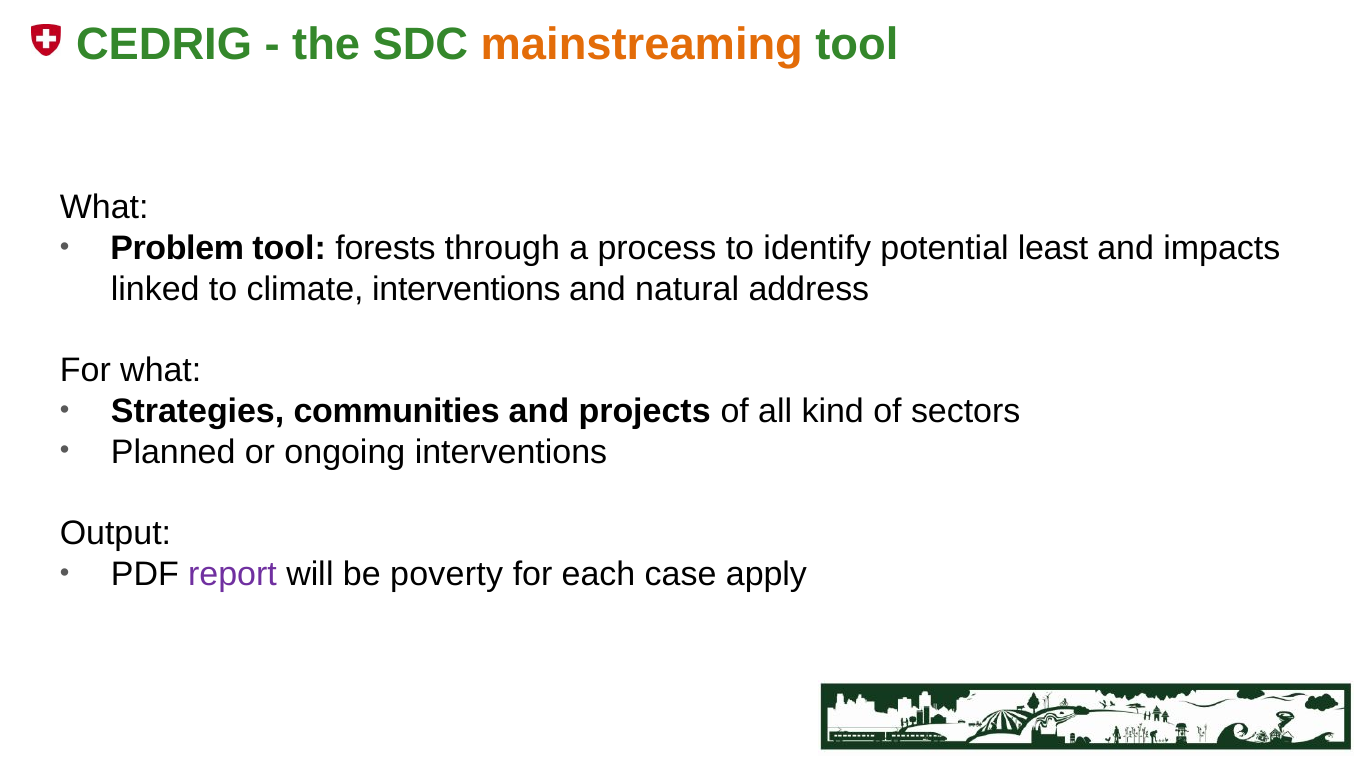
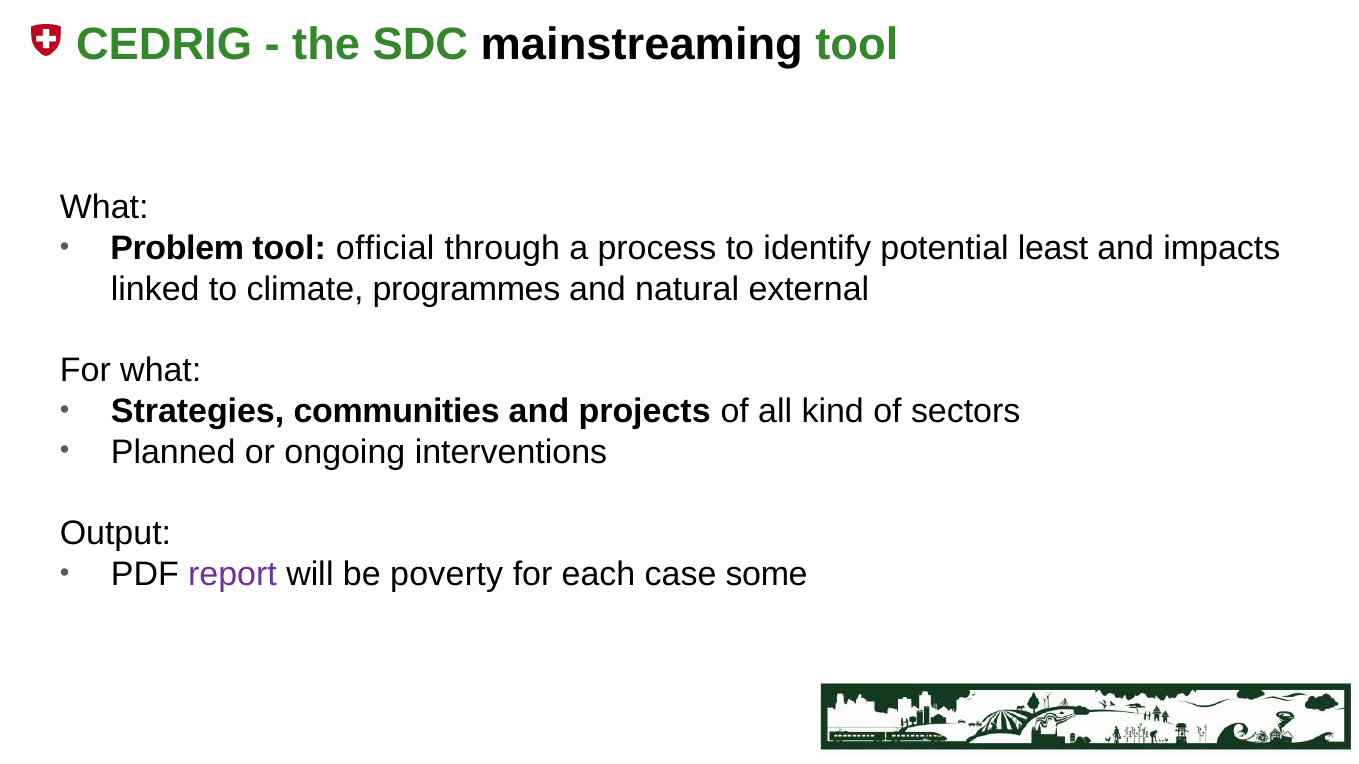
mainstreaming colour: orange -> black (642, 44)
forests: forests -> official (385, 248)
climate interventions: interventions -> programmes (466, 289)
address: address -> external (809, 289)
apply: apply -> some (767, 575)
